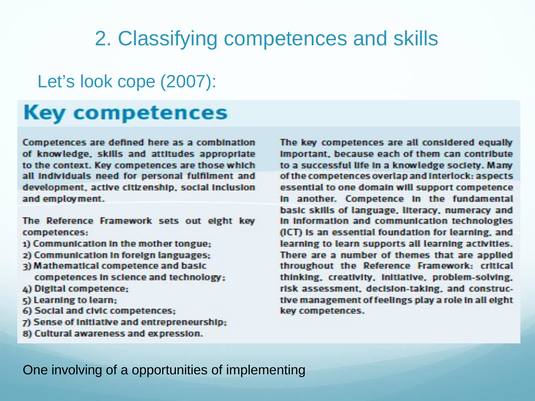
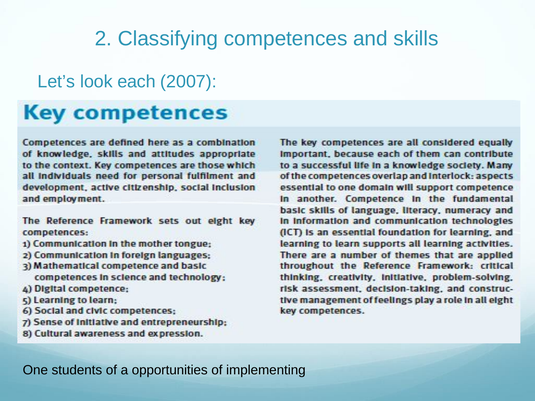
cope: cope -> each (137, 82)
involving: involving -> students (77, 370)
